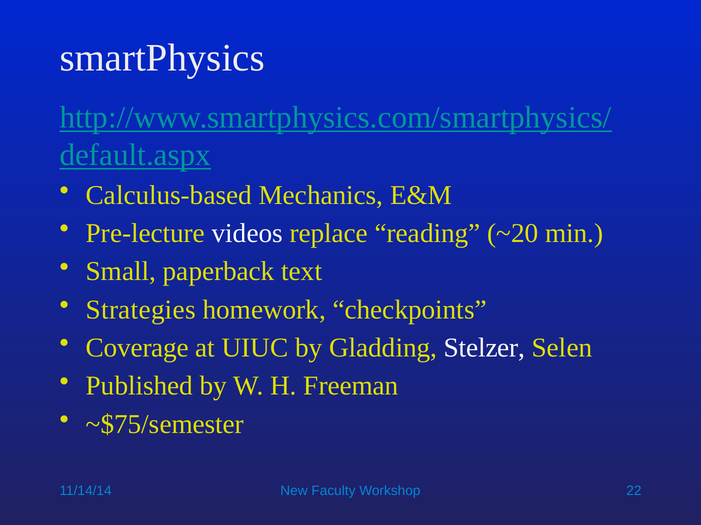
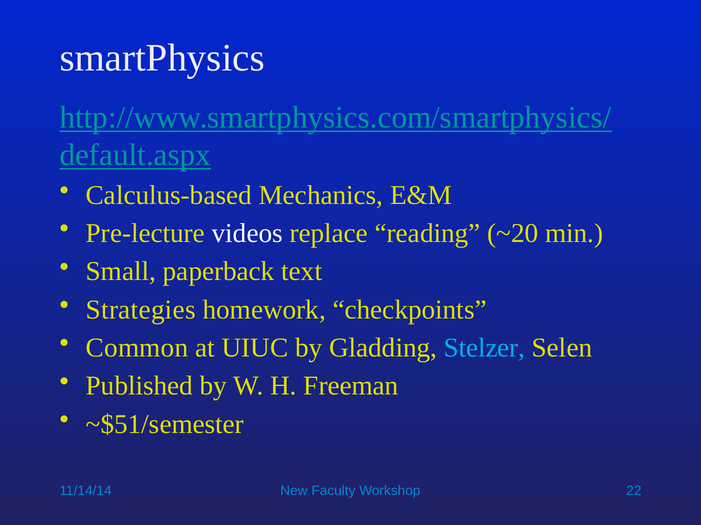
Coverage: Coverage -> Common (137, 348)
Stelzer colour: white -> light blue (484, 348)
~$75/semester: ~$75/semester -> ~$51/semester (165, 425)
